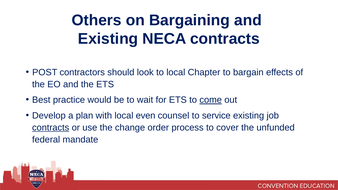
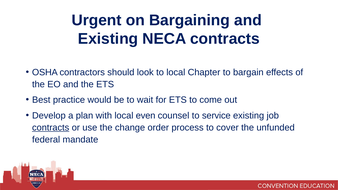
Others: Others -> Urgent (97, 20)
POST: POST -> OSHA (45, 72)
come underline: present -> none (211, 100)
